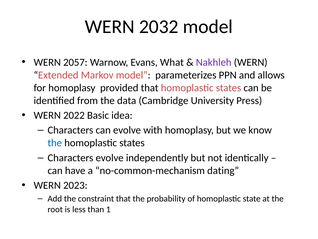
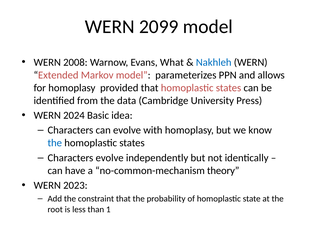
2032: 2032 -> 2099 (159, 27)
2057: 2057 -> 2008 (75, 62)
Nakhleh colour: purple -> blue (214, 62)
2022: 2022 -> 2024 (74, 115)
dating: dating -> theory (223, 170)
